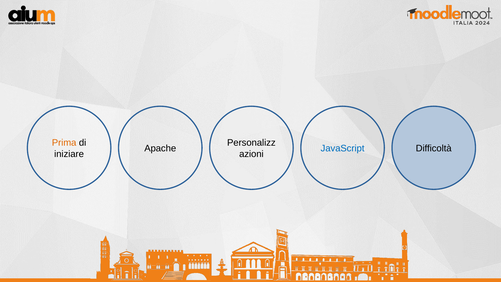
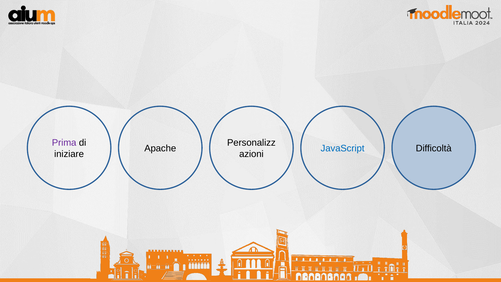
Prima colour: orange -> purple (64, 143)
